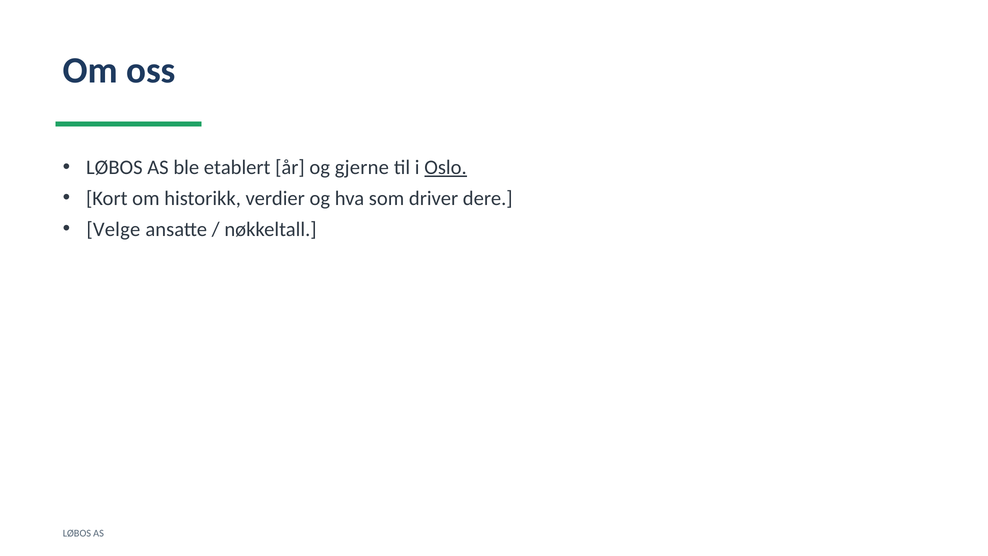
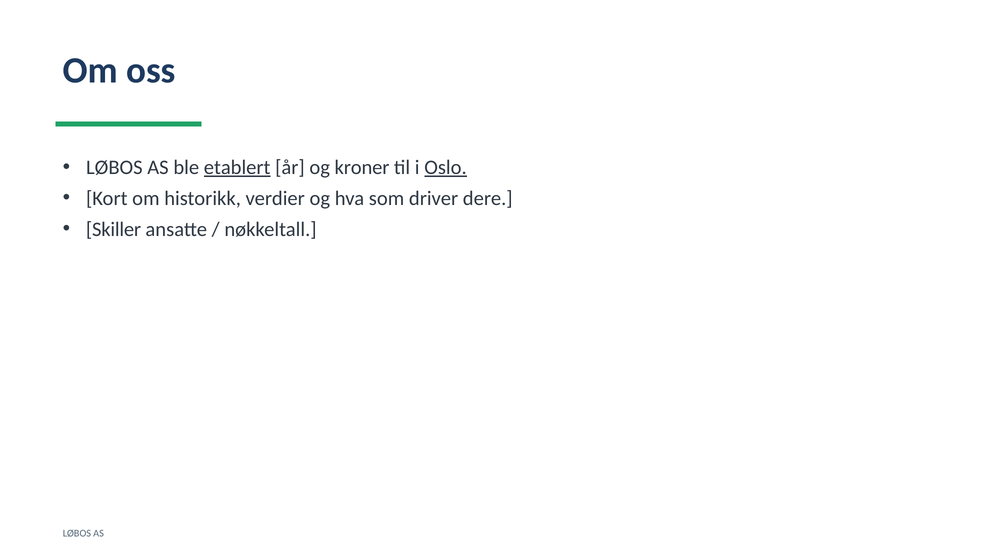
etablert underline: none -> present (237, 167)
gjerne: gjerne -> kroner (362, 167)
Velge: Velge -> Skiller (114, 229)
